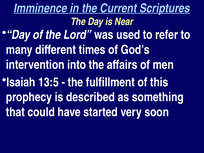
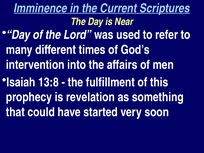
13:5: 13:5 -> 13:8 (48, 82)
described: described -> revelation (90, 97)
